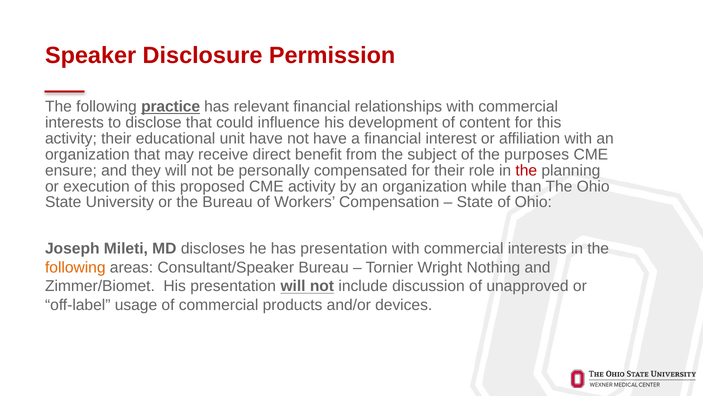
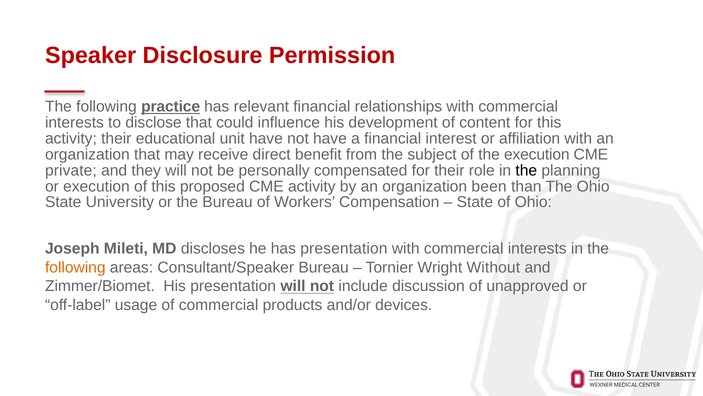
the purposes: purposes -> execution (537, 154)
ensure: ensure -> private (71, 170)
the colour: red -> black (526, 170)
while: while -> been (489, 186)
Nothing: Nothing -> Without (493, 267)
